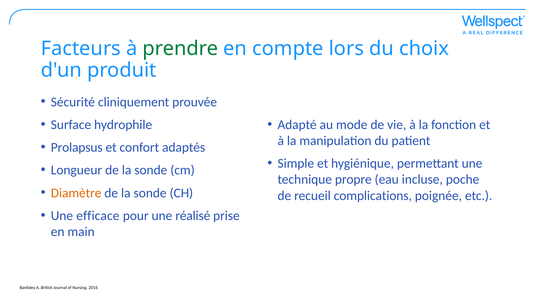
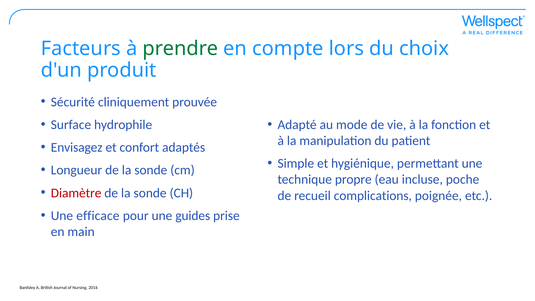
Prolapsus: Prolapsus -> Envisagez (77, 147)
Diamètre colour: orange -> red (76, 193)
réalisé: réalisé -> guides (193, 216)
